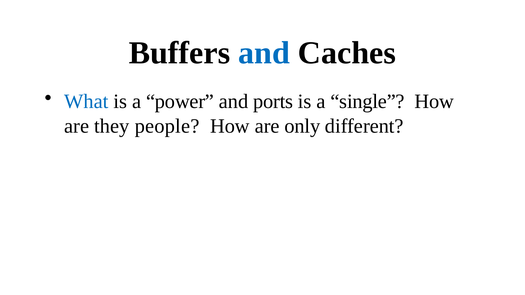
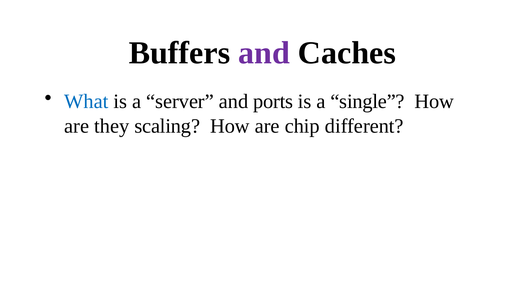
and colour: blue -> purple (264, 53)
power: power -> server (180, 102)
people: people -> scaling (167, 126)
only: only -> chip (302, 126)
